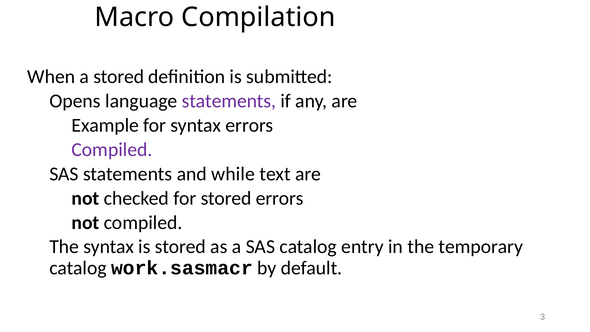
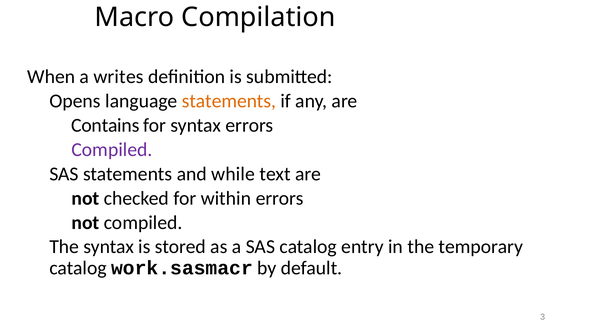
a stored: stored -> writes (119, 77)
statements colour: purple -> orange (229, 101)
Example: Example -> Contains (105, 125)
for stored: stored -> within (226, 198)
